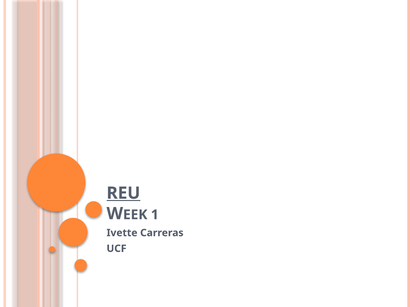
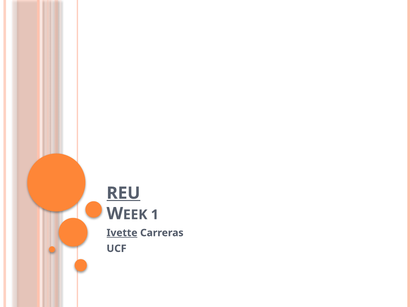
Ivette underline: none -> present (122, 233)
